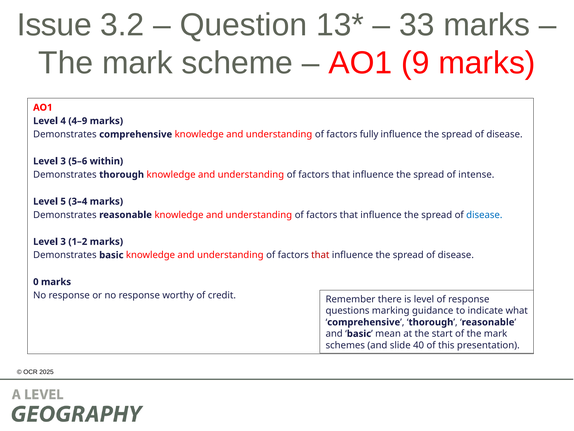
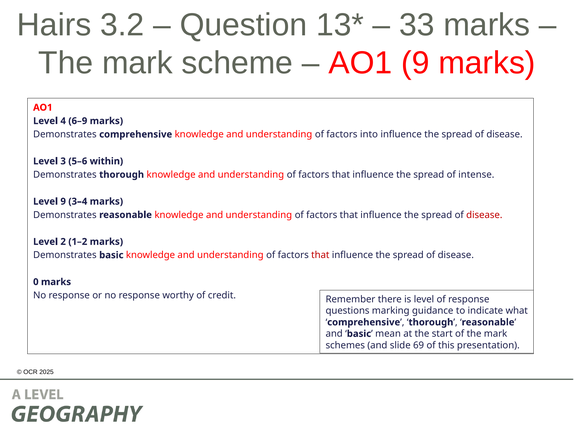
Issue: Issue -> Hairs (54, 25)
4–9: 4–9 -> 6–9 (78, 121)
fully: fully -> into (369, 134)
Level 5: 5 -> 9 (63, 201)
disease colour: blue -> red (484, 215)
3: 3 -> 2 (63, 241)
40: 40 -> 69 (419, 345)
